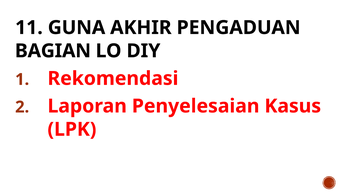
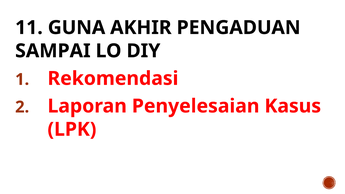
BAGIAN: BAGIAN -> SAMPAI (53, 51)
